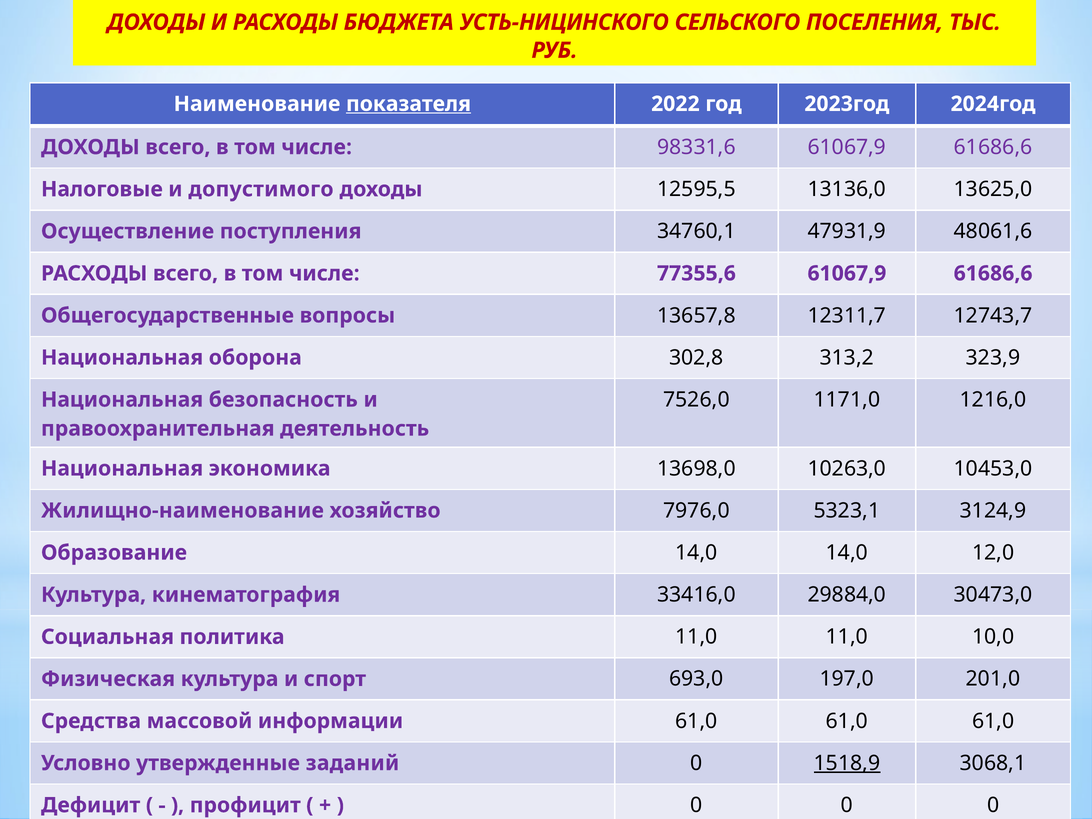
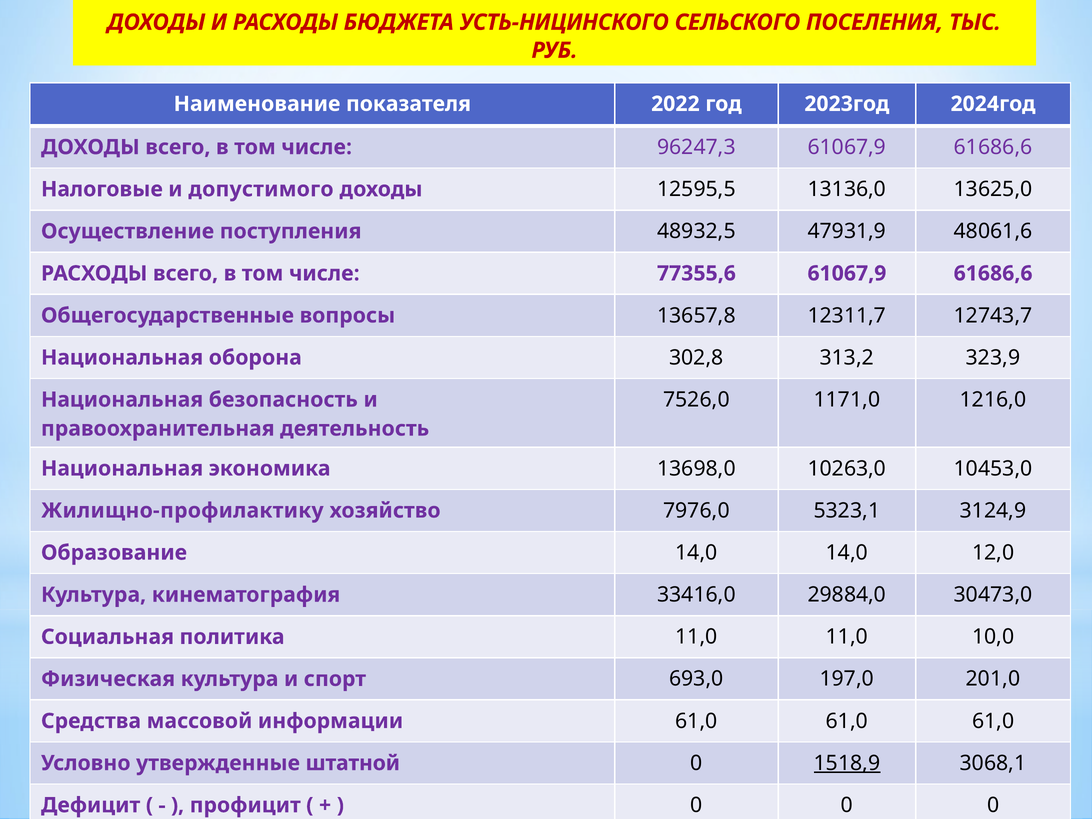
показателя underline: present -> none (408, 104)
98331,6: 98331,6 -> 96247,3 (696, 147)
34760,1: 34760,1 -> 48932,5 (696, 231)
Жилищно-наименование: Жилищно-наименование -> Жилищно-профилактику (182, 511)
заданий: заданий -> штатной (353, 763)
